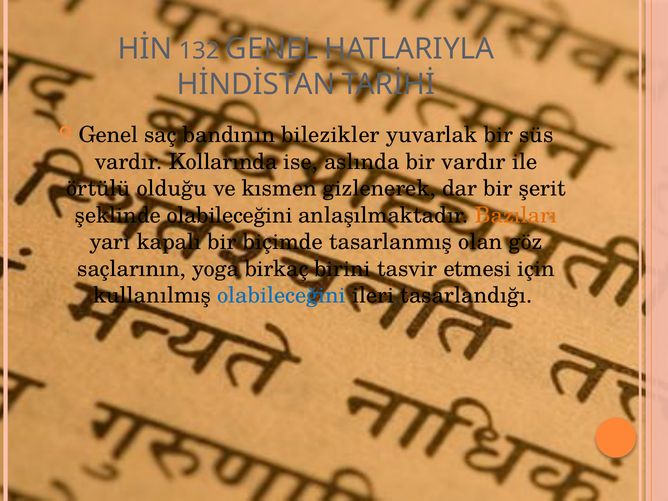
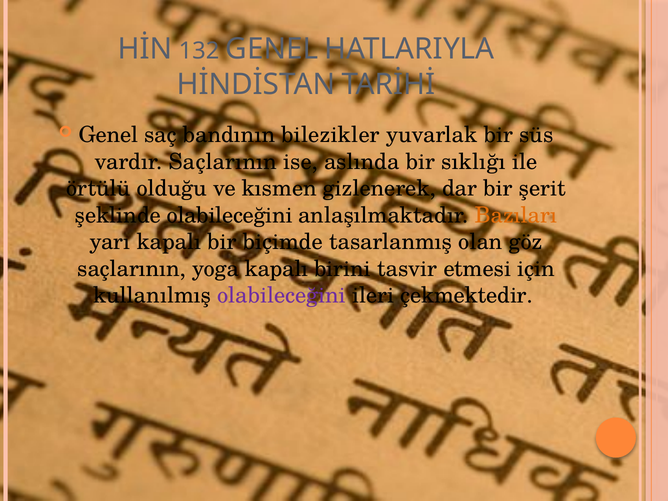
vardır Kollarında: Kollarında -> Saçlarının (223, 162)
bir vardır: vardır -> sıklığı (473, 162)
yoga birkaç: birkaç -> kapalı (277, 269)
olabileceğini colour: blue -> purple (282, 295)
tasarlandığı: tasarlandığı -> çekmektedir (467, 295)
